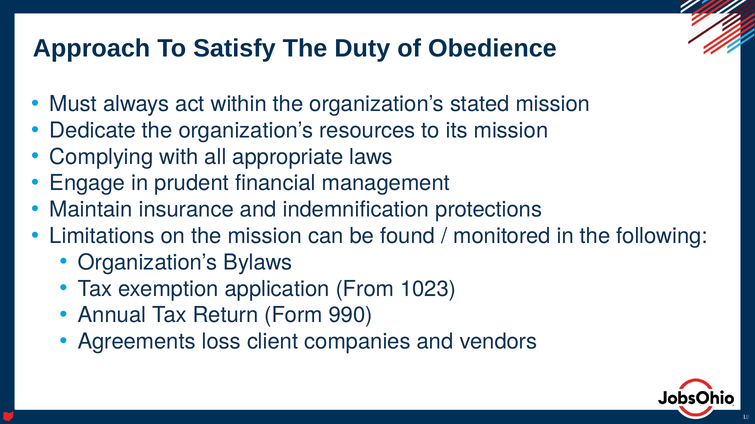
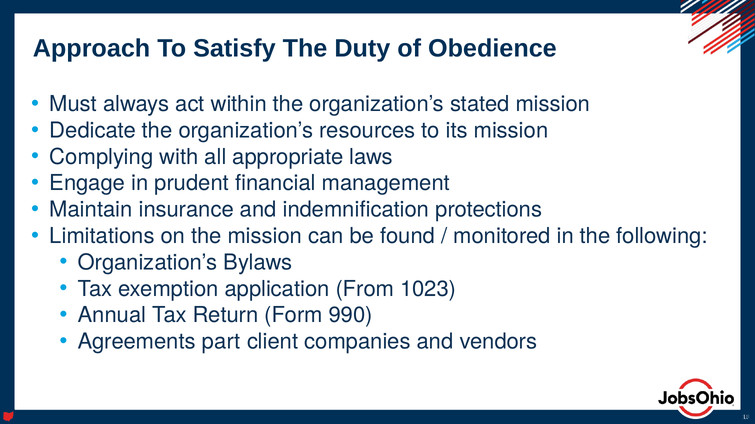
loss: loss -> part (221, 342)
